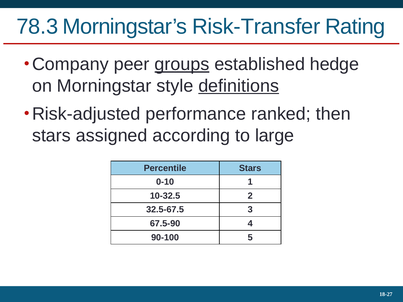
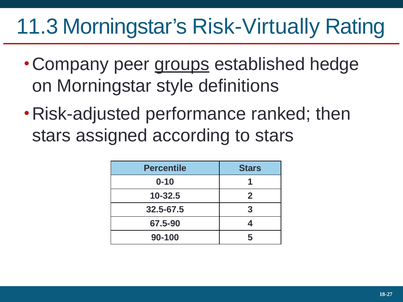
78.3: 78.3 -> 11.3 (37, 27)
Risk-Transfer: Risk-Transfer -> Risk-Virtually (256, 27)
definitions underline: present -> none (239, 86)
to large: large -> stars (275, 136)
